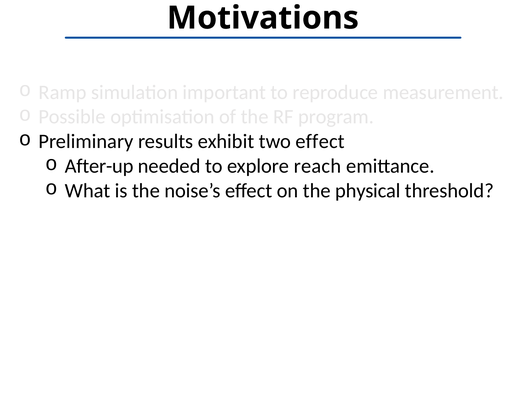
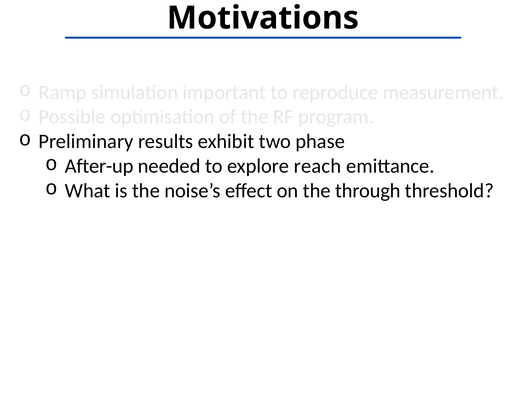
two effect: effect -> phase (320, 141)
physical: physical -> through (368, 190)
